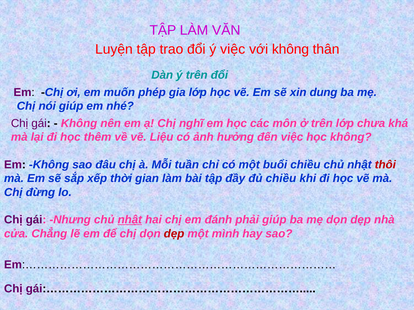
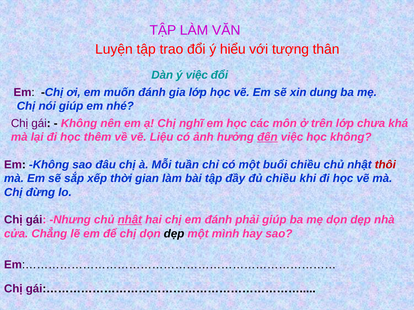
ý việc: việc -> hiểu (233, 49)
với không: không -> tượng (290, 49)
ý trên: trên -> việc (197, 75)
muốn phép: phép -> đánh (152, 93)
đến underline: none -> present (267, 137)
dẹp colour: red -> black (174, 234)
